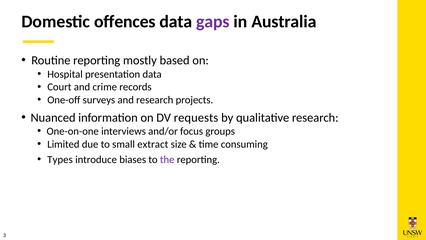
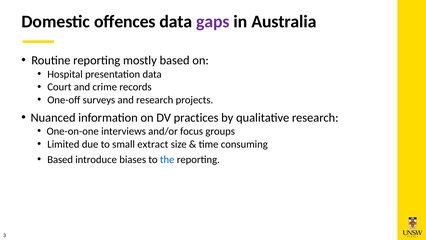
requests: requests -> practices (196, 117)
Types: Types -> Based (60, 159)
the colour: purple -> blue (167, 159)
